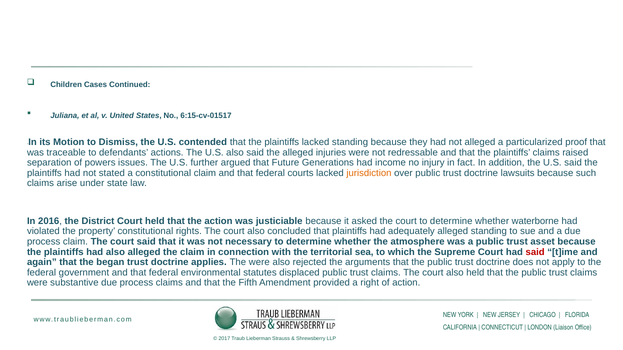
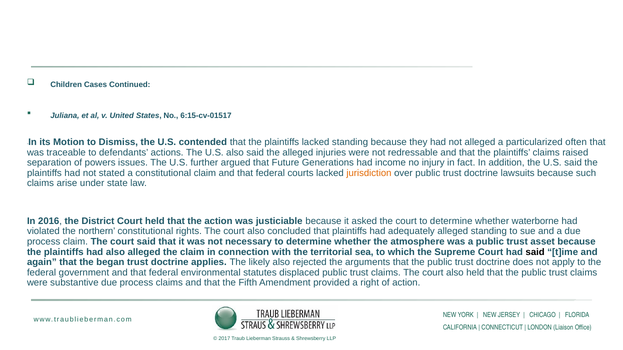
proof: proof -> often (576, 142)
property: property -> northern (97, 232)
said colour: red -> black (535, 252)
The were: were -> likely (259, 262)
